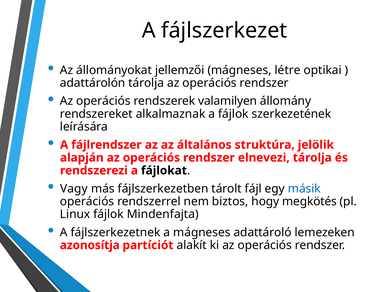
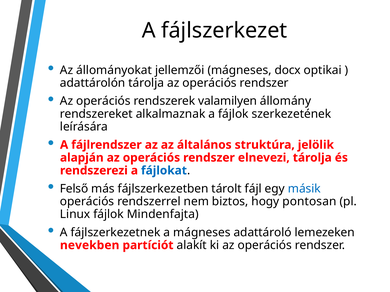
létre: létre -> docx (288, 70)
fájlokat colour: black -> blue (164, 171)
Vagy: Vagy -> Felső (74, 189)
megkötés: megkötés -> pontosan (309, 202)
azonosítja: azonosítja -> nevekben (90, 246)
